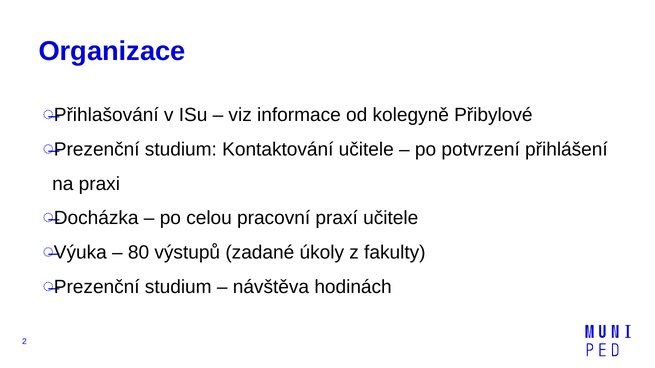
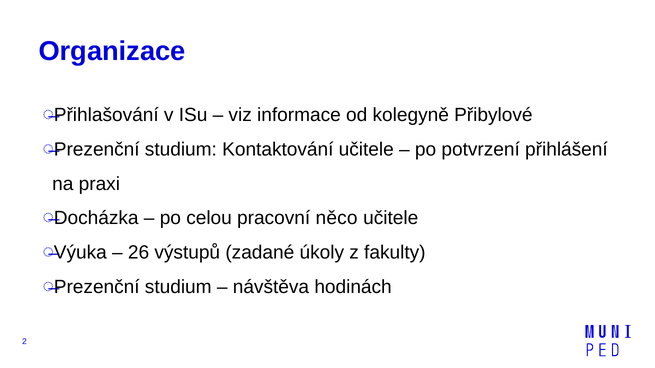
praxí: praxí -> něco (337, 218)
80: 80 -> 26 (139, 253)
